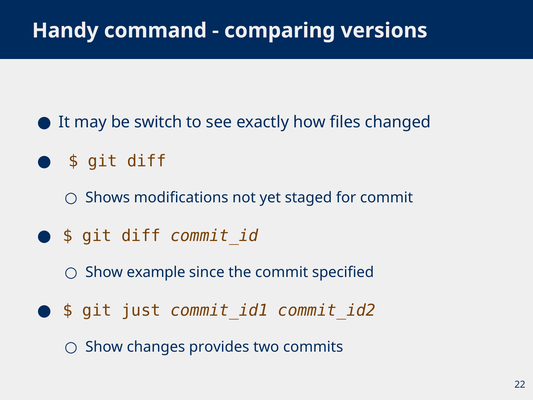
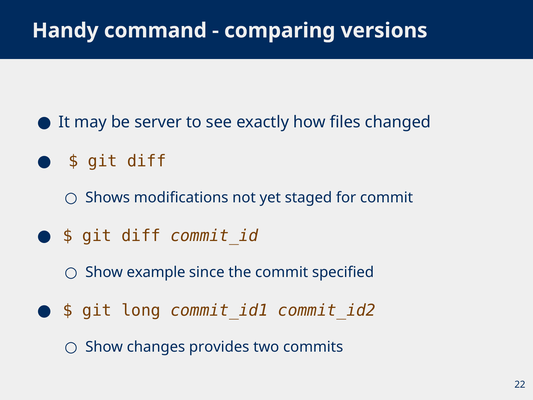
switch: switch -> server (158, 122)
just: just -> long (141, 310)
